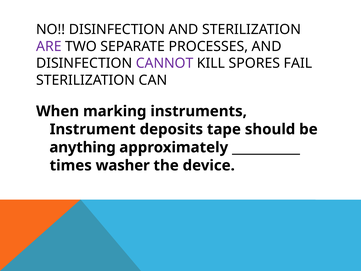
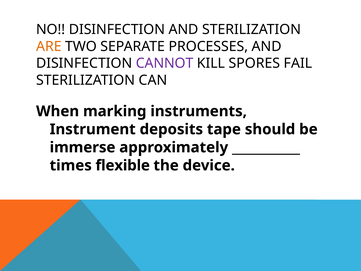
ARE colour: purple -> orange (49, 46)
anything: anything -> immerse (83, 147)
washer: washer -> flexible (123, 165)
